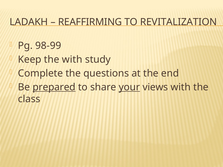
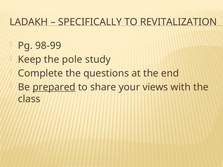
REAFFIRMING: REAFFIRMING -> SPECIFICALLY (90, 22)
the with: with -> pole (72, 60)
your underline: present -> none (129, 87)
